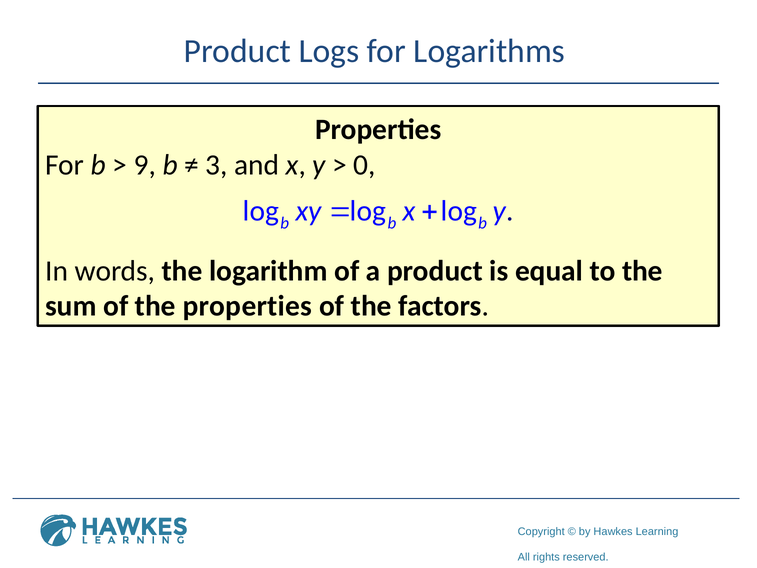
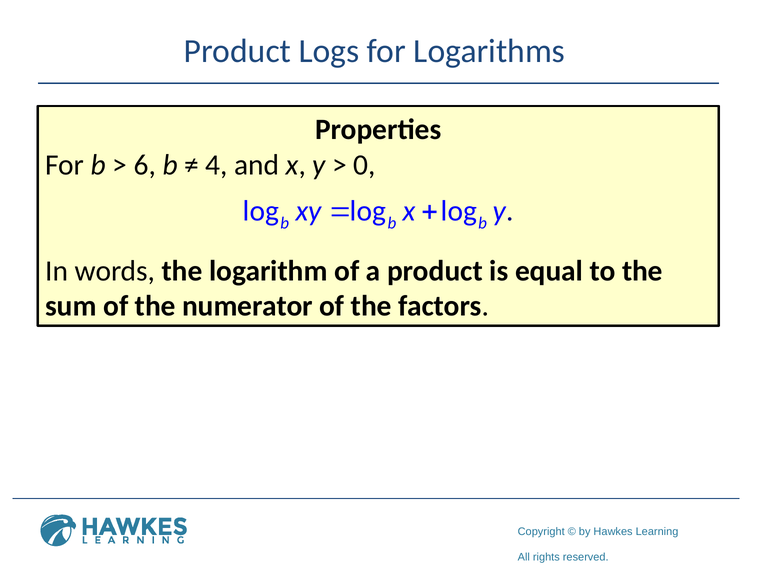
9: 9 -> 6 (145, 165)
3: 3 -> 4 (217, 165)
the properties: properties -> numerator (248, 306)
